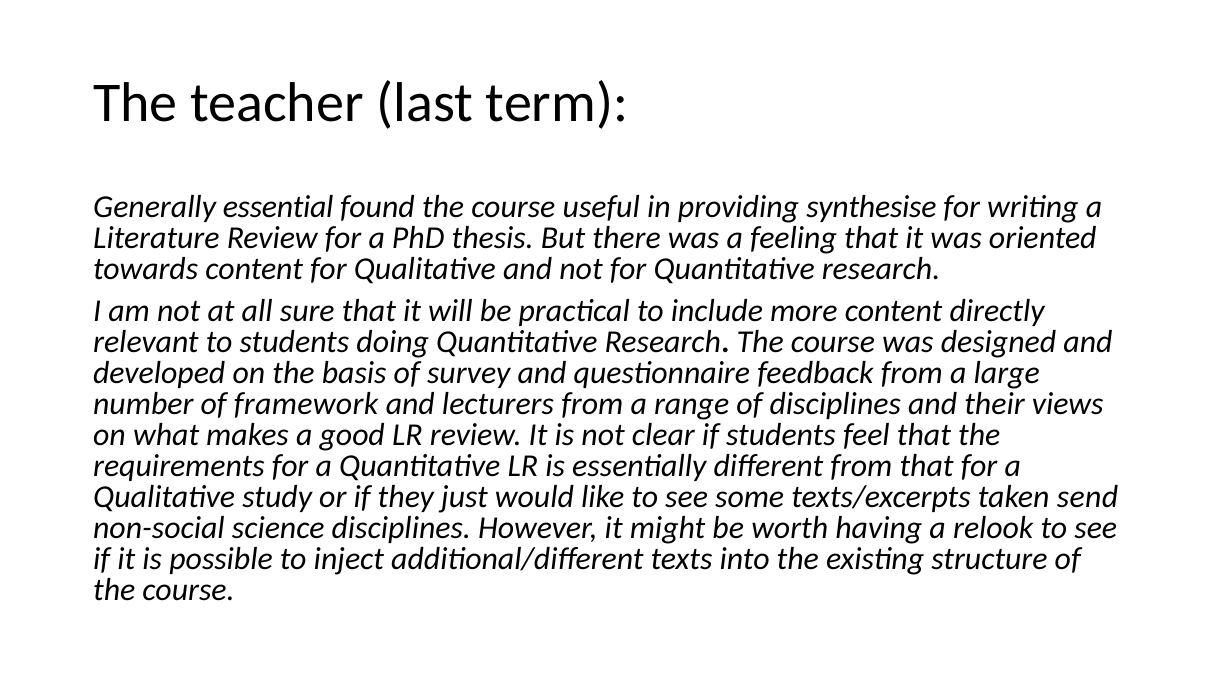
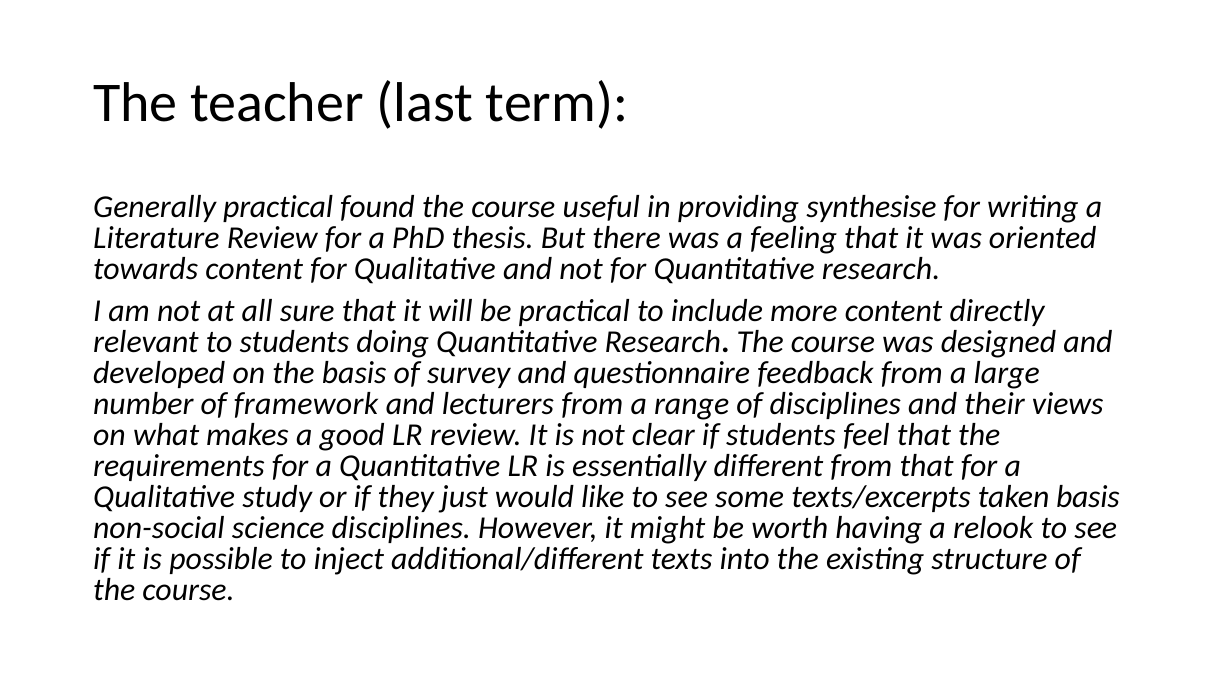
Generally essential: essential -> practical (278, 207)
taken send: send -> basis (1088, 497)
